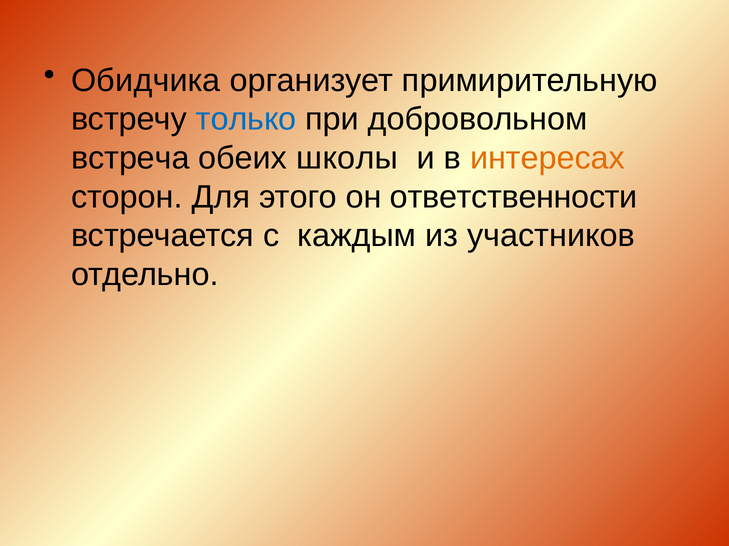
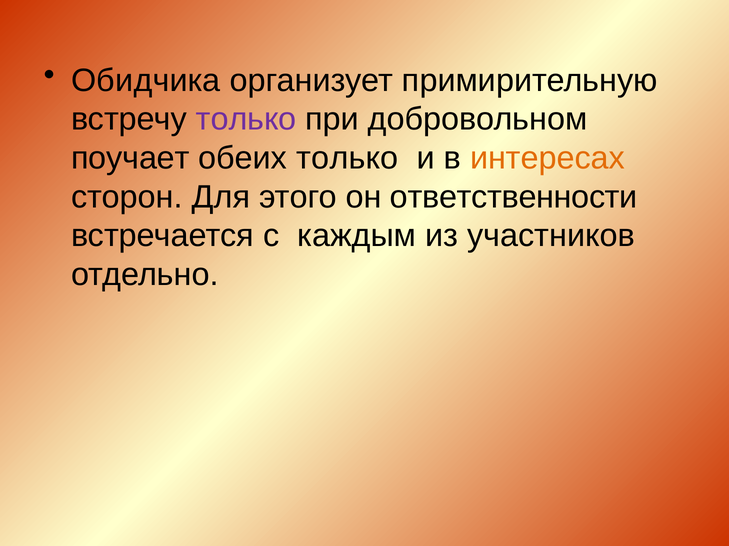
только colour: blue -> purple (246, 119)
встреча: встреча -> поучает (130, 158)
обеих школы: школы -> только (347, 158)
